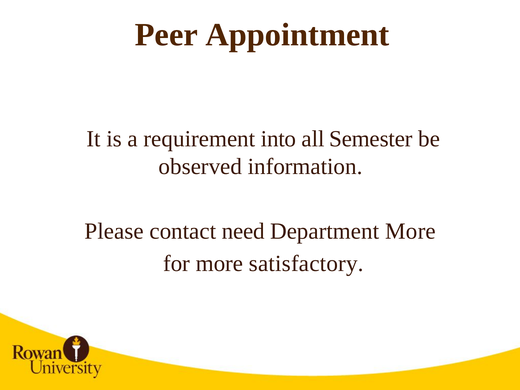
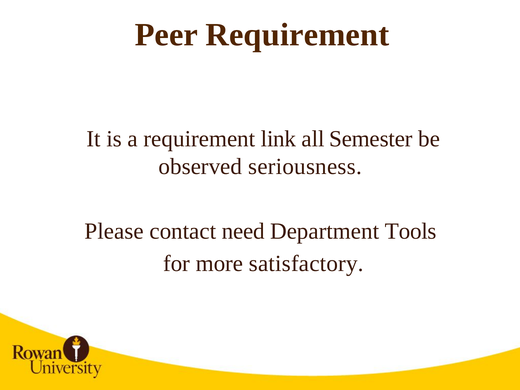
Peer Appointment: Appointment -> Requirement (297, 35)
into: into -> link (278, 139)
information: information -> seriousness (305, 167)
Department More: More -> Tools (411, 231)
